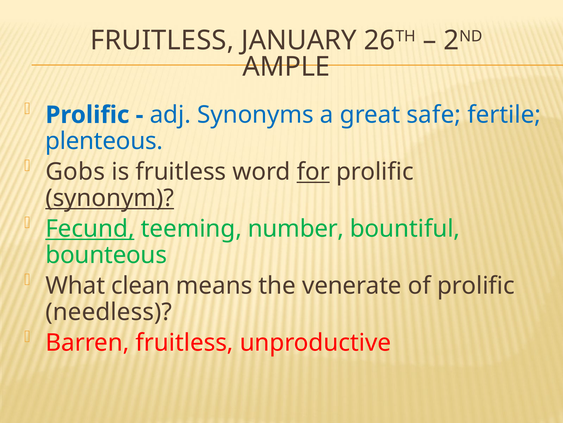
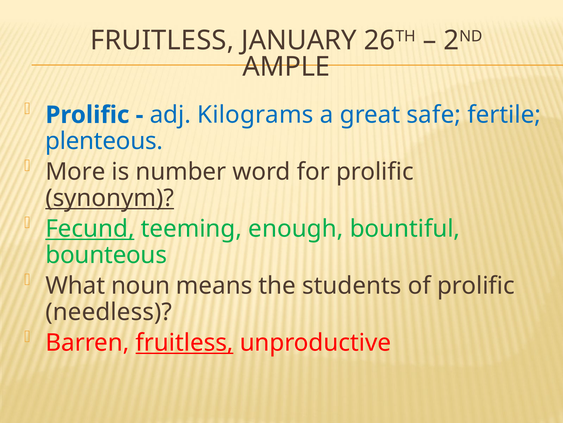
Synonyms: Synonyms -> Kilograms (255, 115)
Gobs: Gobs -> More (75, 172)
is fruitless: fruitless -> number (181, 172)
for underline: present -> none (313, 172)
number: number -> enough (296, 229)
clean: clean -> noun (141, 285)
venerate: venerate -> students (352, 285)
fruitless underline: none -> present (185, 342)
